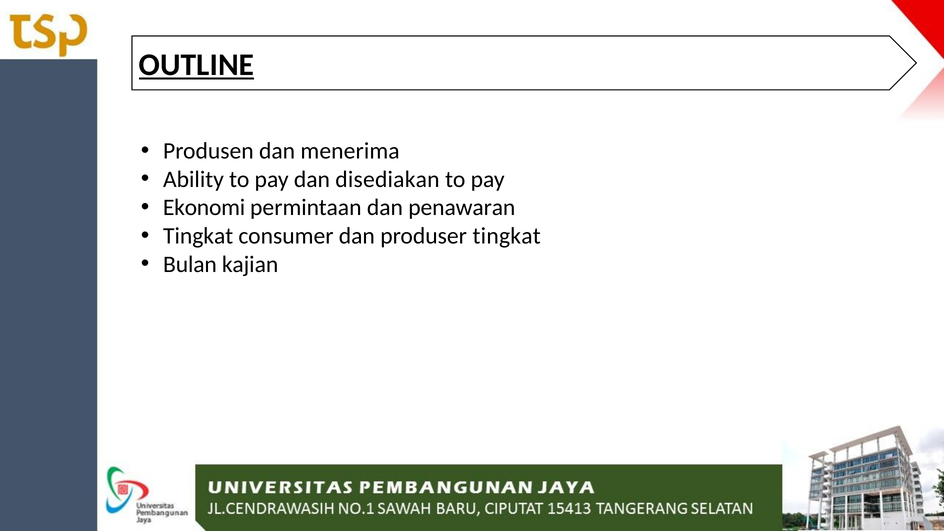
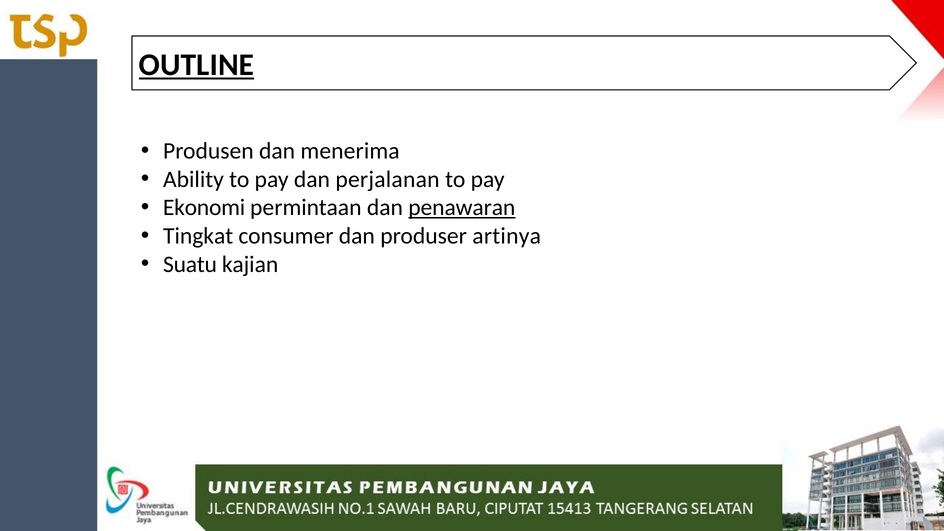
disediakan: disediakan -> perjalanan (387, 179)
penawaran underline: none -> present (462, 208)
produser tingkat: tingkat -> artinya (507, 236)
Bulan: Bulan -> Suatu (190, 264)
